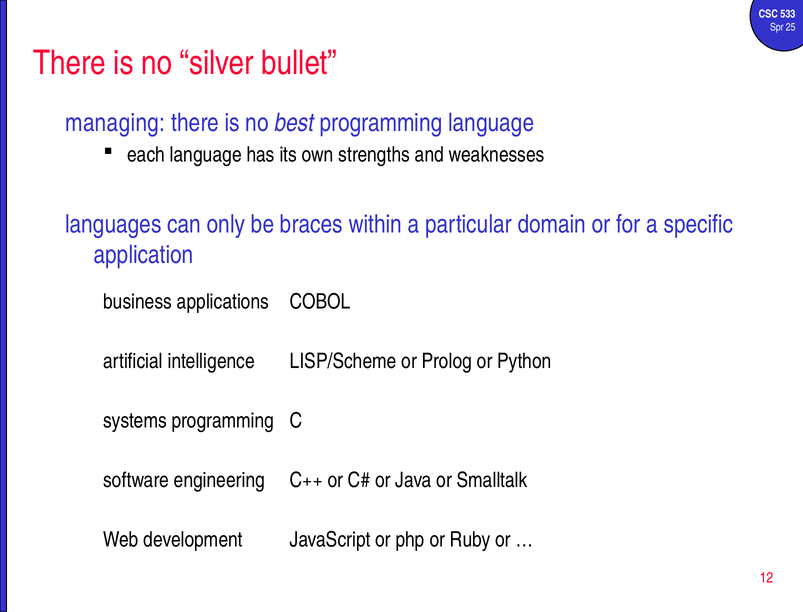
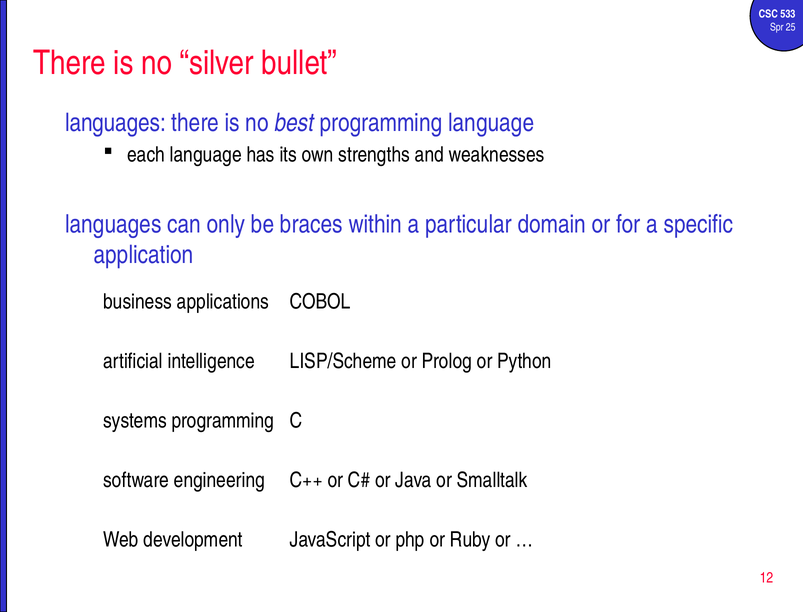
managing: managing -> languages (115, 123)
